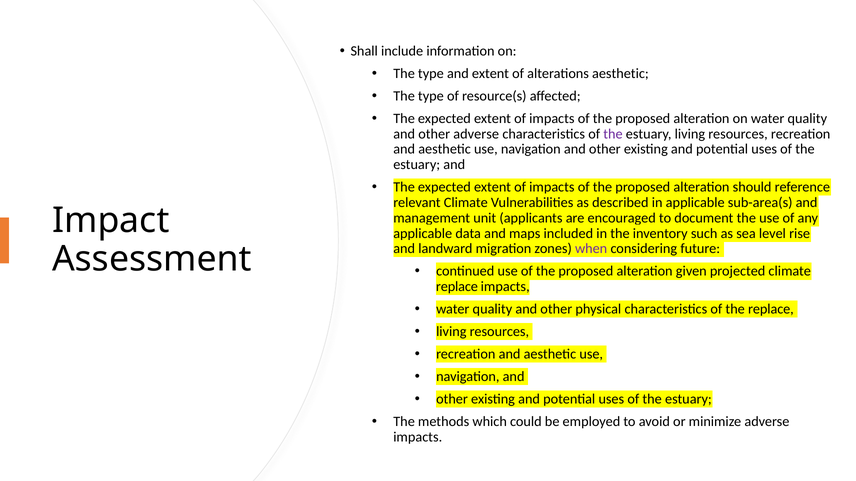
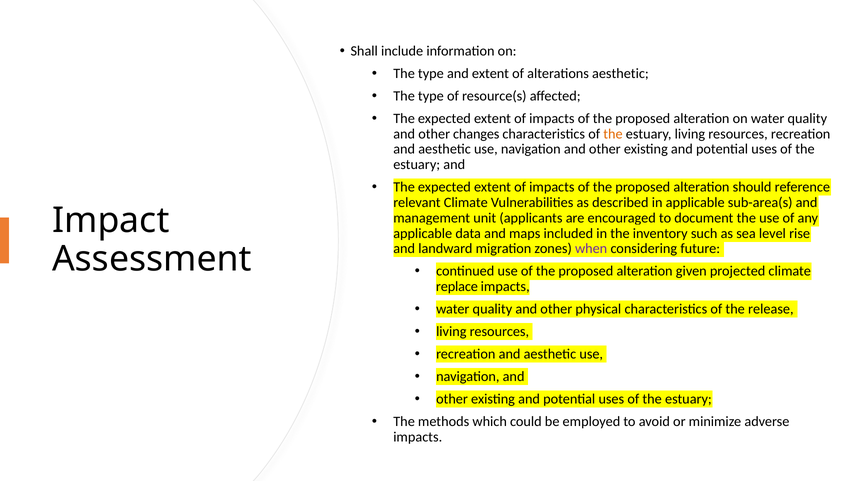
other adverse: adverse -> changes (476, 134)
the colour: purple -> orange (613, 134)
the replace: replace -> release (771, 309)
